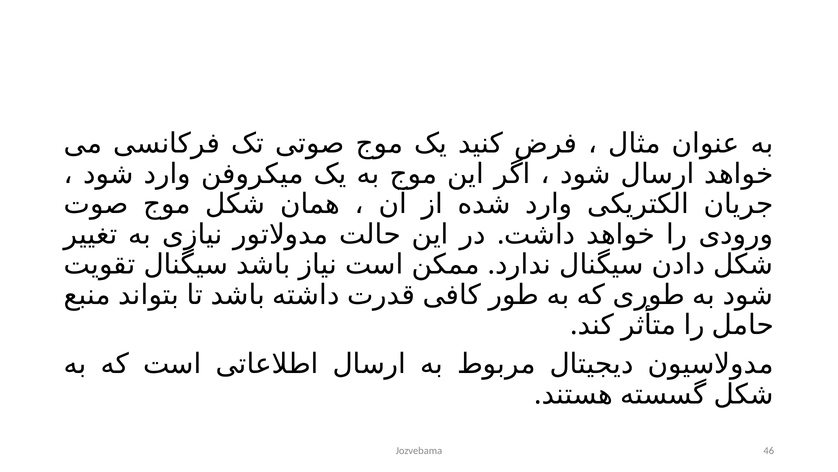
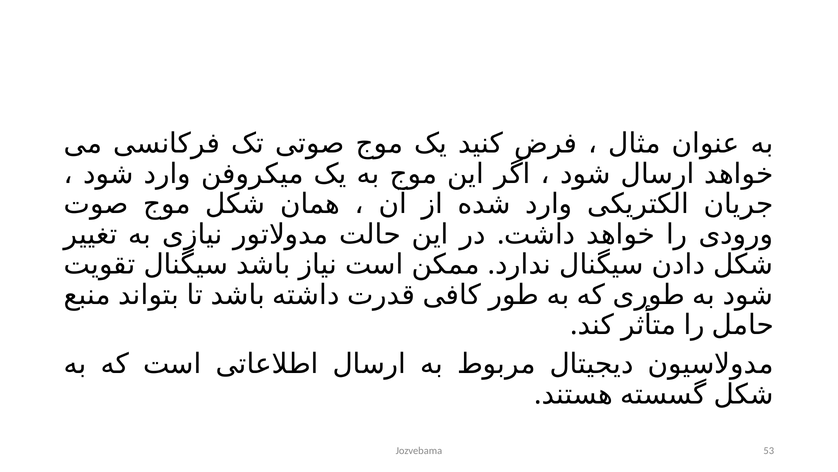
46: 46 -> 53 (769, 450)
